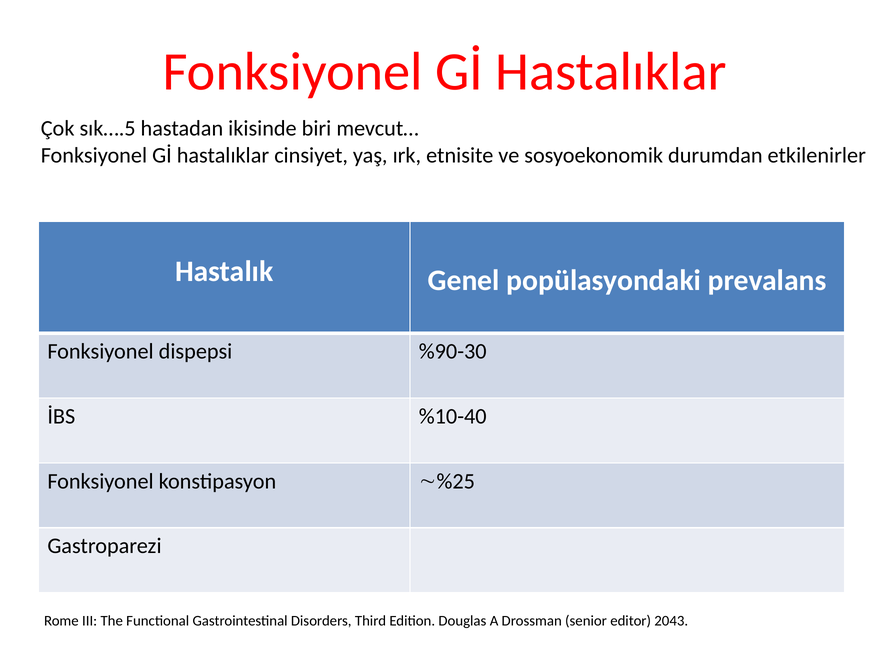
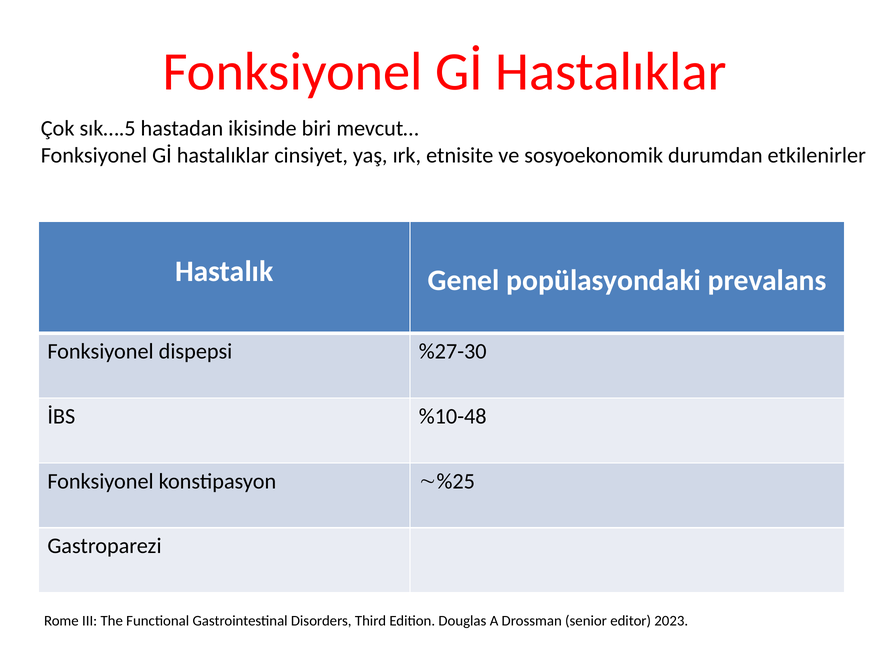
%90-30: %90-30 -> %27-30 (453, 352)
%10-40: %10-40 -> %10-48 (453, 417)
2043: 2043 -> 2023 (671, 621)
